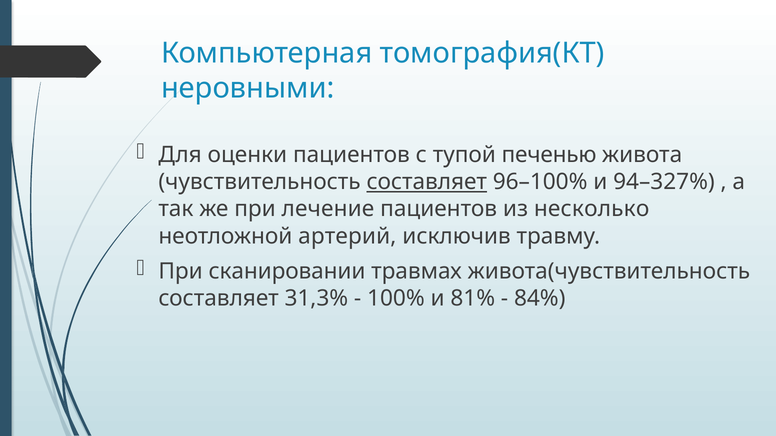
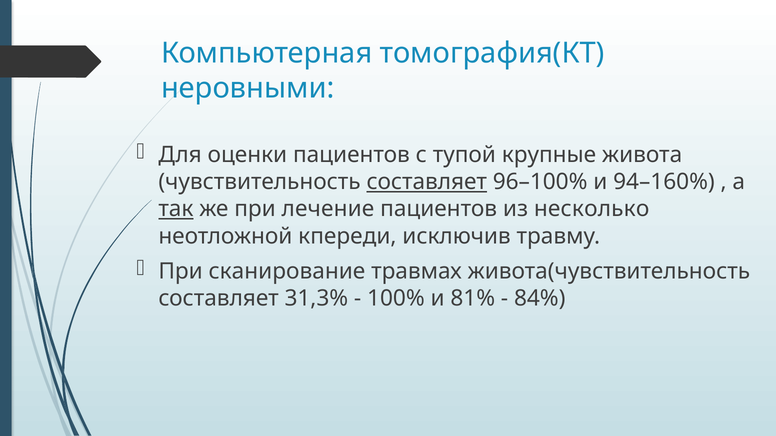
печенью: печенью -> крупные (549, 155)
94–327%: 94–327% -> 94–160% (664, 182)
так underline: none -> present (176, 209)
артерий: артерий -> кпереди (347, 236)
сканировании: сканировании -> сканирование (287, 272)
